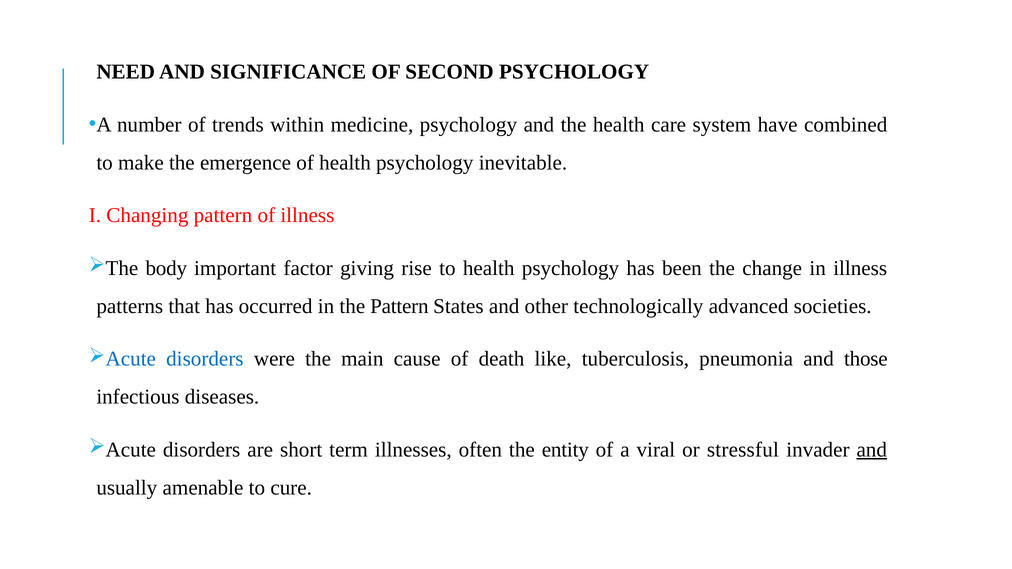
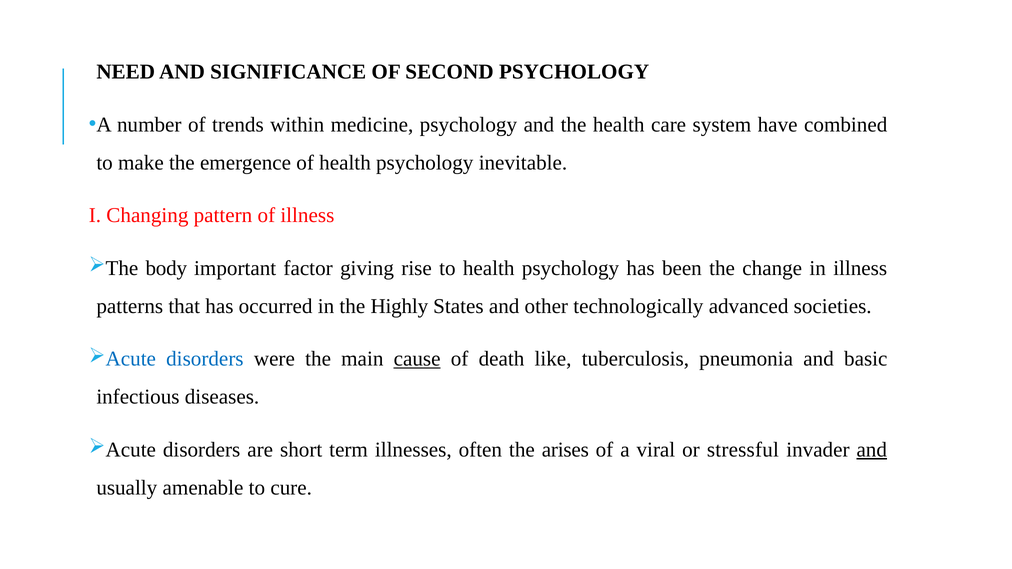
the Pattern: Pattern -> Highly (399, 306)
cause underline: none -> present (417, 359)
those: those -> basic (866, 359)
entity: entity -> arises (565, 450)
